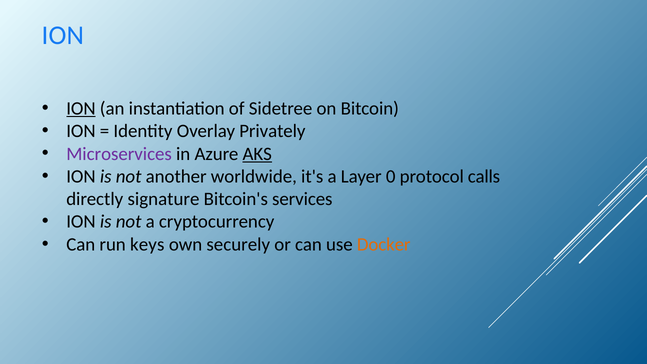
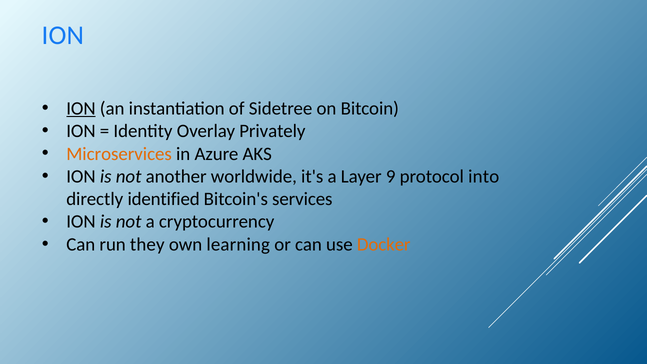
Microservices colour: purple -> orange (119, 154)
AKS underline: present -> none (257, 154)
0: 0 -> 9 (391, 176)
calls: calls -> into (484, 176)
signature: signature -> identified (164, 199)
keys: keys -> they (147, 244)
securely: securely -> learning (238, 244)
